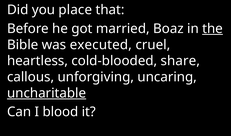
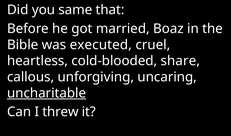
place: place -> same (75, 10)
the underline: present -> none (213, 29)
blood: blood -> threw (60, 111)
